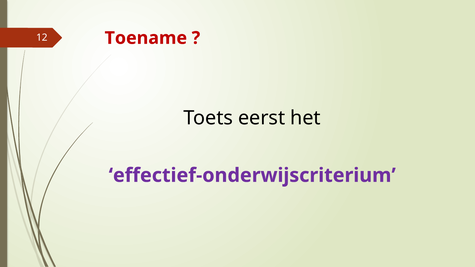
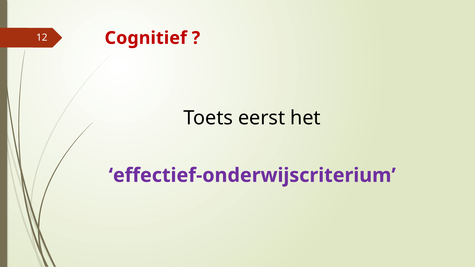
Toename: Toename -> Cognitief (146, 38)
